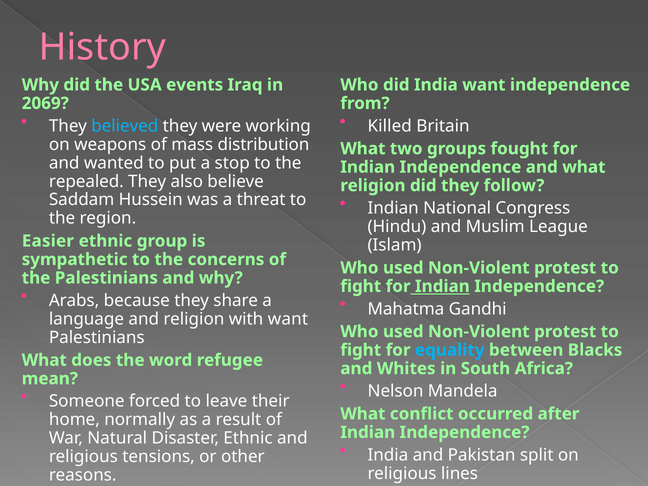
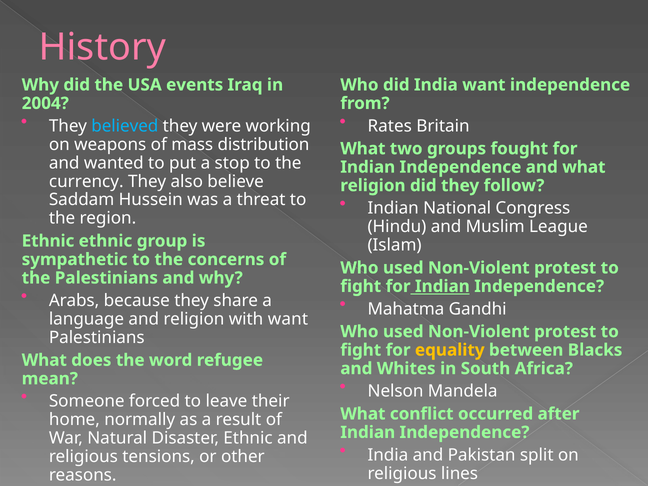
2069: 2069 -> 2004 (45, 103)
Killed: Killed -> Rates (390, 126)
repealed: repealed -> currency (86, 181)
Easier: Easier -> Ethnic (48, 241)
equality colour: light blue -> yellow (450, 350)
